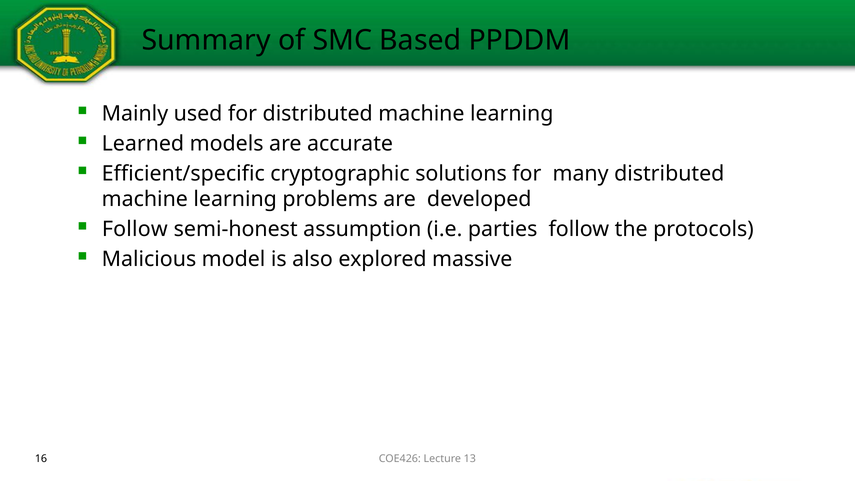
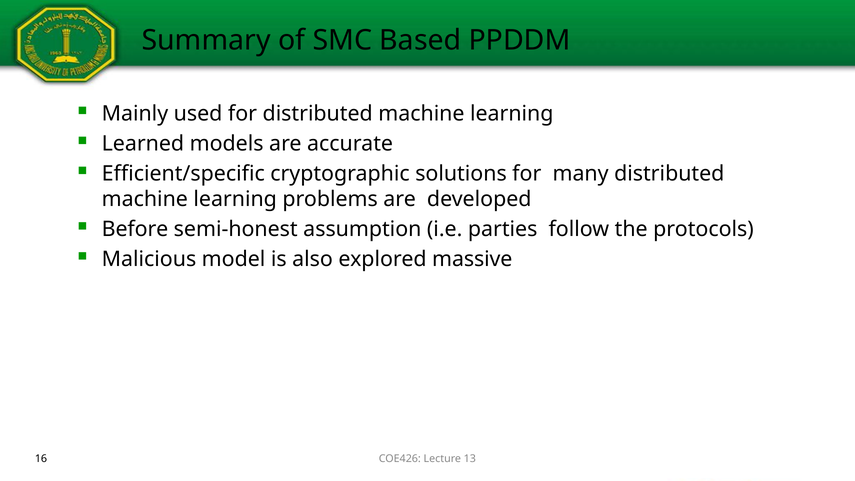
Follow: Follow -> Before (135, 229)
